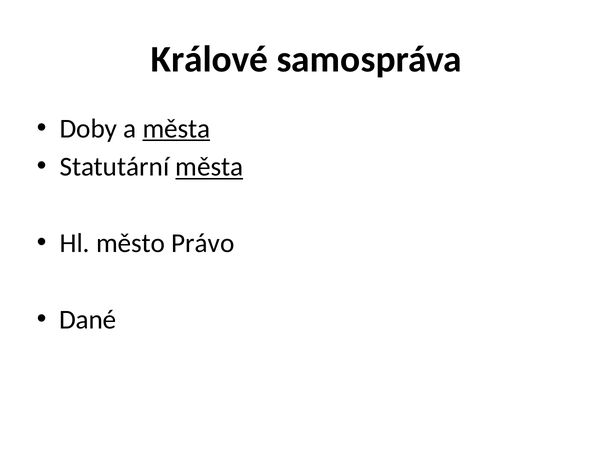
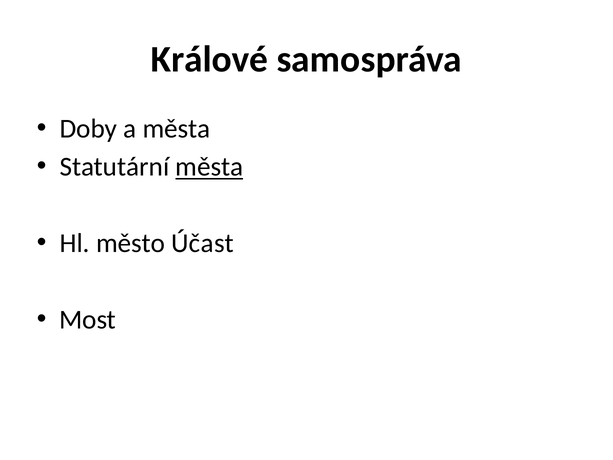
města underline: present -> none (176, 129)
Právo: Právo -> Účast (203, 243)
Dané: Dané -> Most (88, 320)
